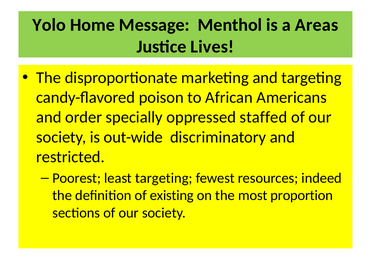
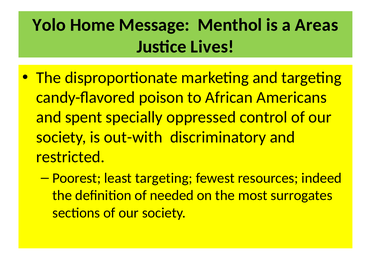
order: order -> spent (84, 117)
staffed: staffed -> control (264, 117)
out-wide: out-wide -> out-with (133, 137)
existing: existing -> needed (172, 196)
proportion: proportion -> surrogates (302, 196)
